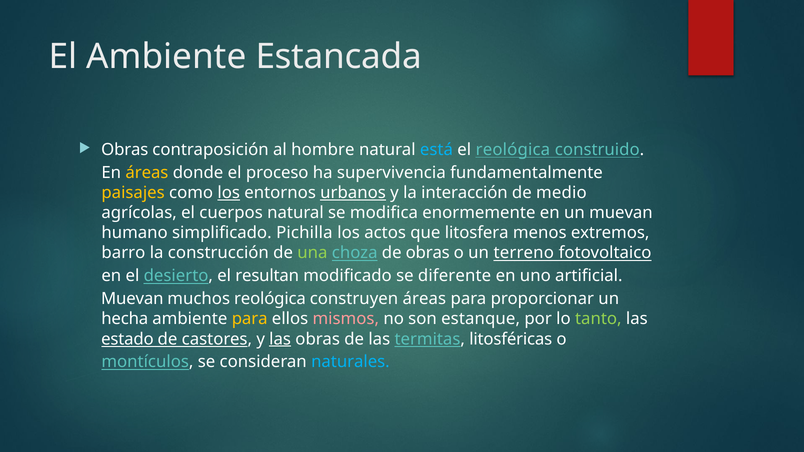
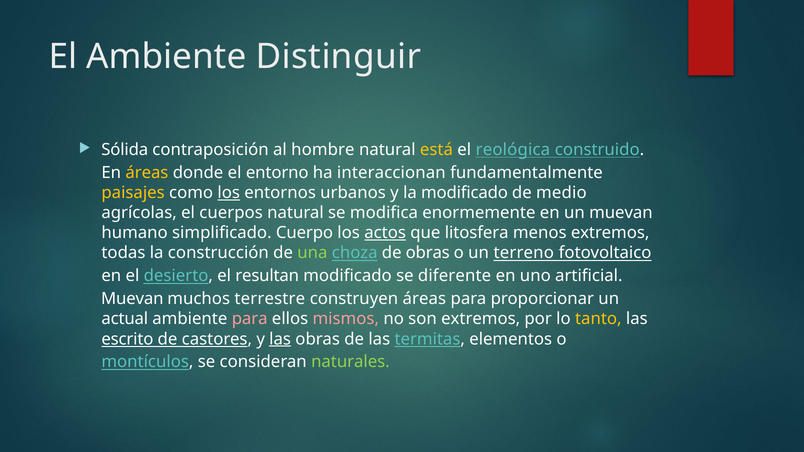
Estancada: Estancada -> Distinguir (338, 56)
Obras: Obras -> Sólida (125, 150)
está colour: light blue -> yellow (436, 150)
proceso: proceso -> entorno (277, 173)
supervivencia: supervivencia -> interaccionan (391, 173)
urbanos underline: present -> none (353, 193)
la interacción: interacción -> modificado (464, 193)
Pichilla: Pichilla -> Cuerpo (305, 233)
actos underline: none -> present (385, 233)
barro: barro -> todas (123, 253)
muchos reológica: reológica -> terrestre (270, 299)
hecha: hecha -> actual (125, 319)
para colour: yellow -> pink (250, 319)
son estanque: estanque -> extremos (481, 319)
tanto colour: light green -> yellow (598, 319)
estado: estado -> escrito (127, 339)
litosféricas: litosféricas -> elementos (511, 339)
naturales colour: light blue -> light green (350, 362)
